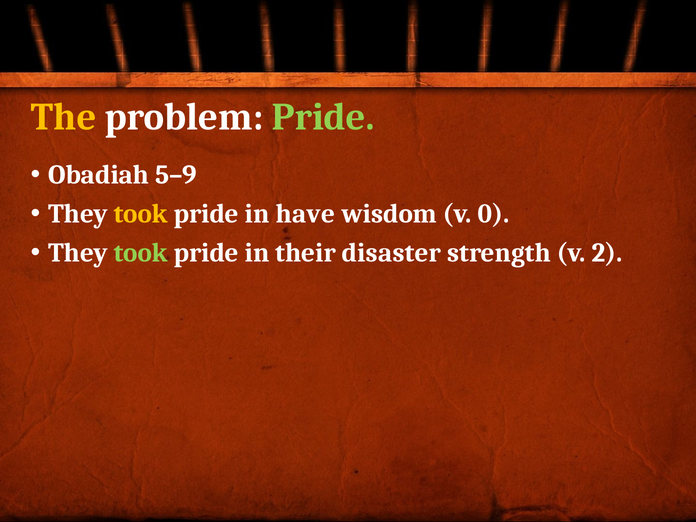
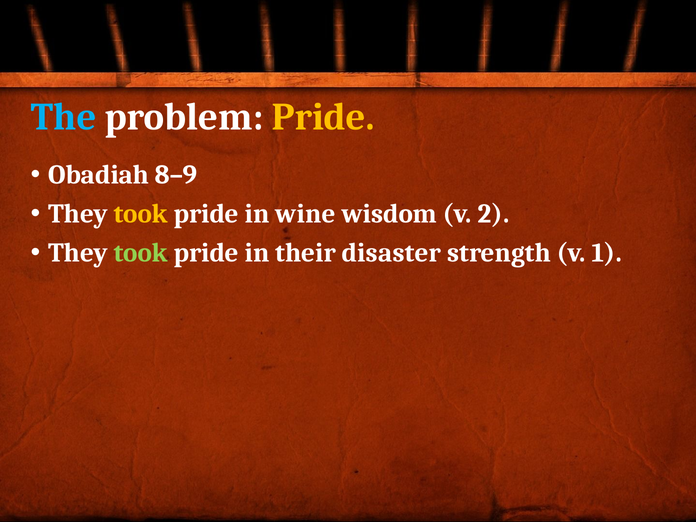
The colour: yellow -> light blue (64, 117)
Pride colour: light green -> yellow (323, 117)
5–9: 5–9 -> 8–9 (176, 175)
have: have -> wine (306, 214)
0: 0 -> 2 (494, 214)
2: 2 -> 1 (607, 253)
